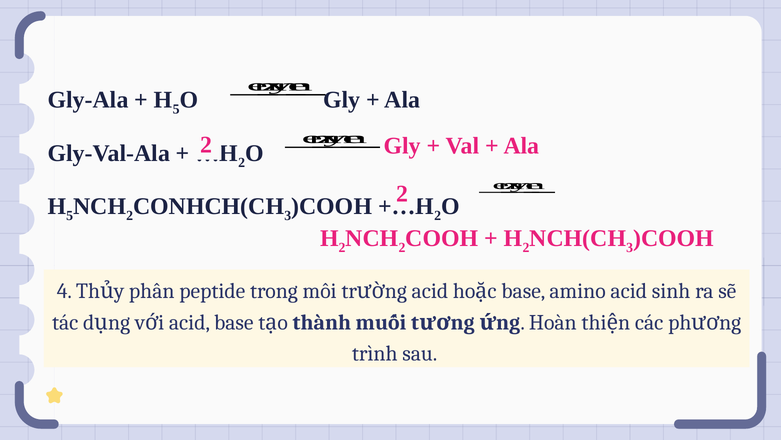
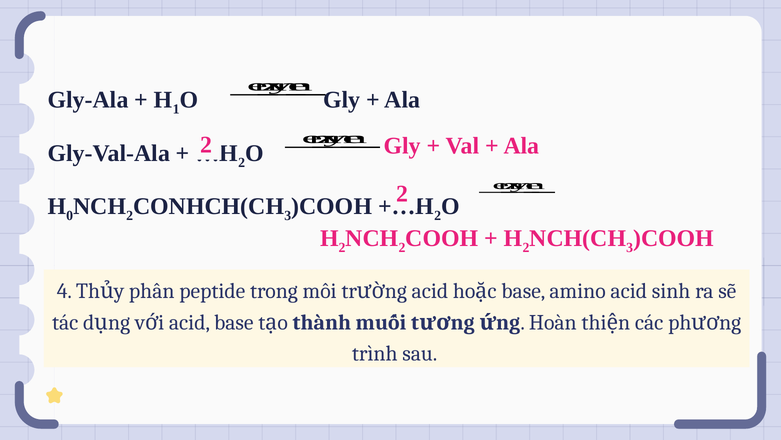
5: 5 -> 1 (176, 109)
5: 5 -> 0 (70, 215)
